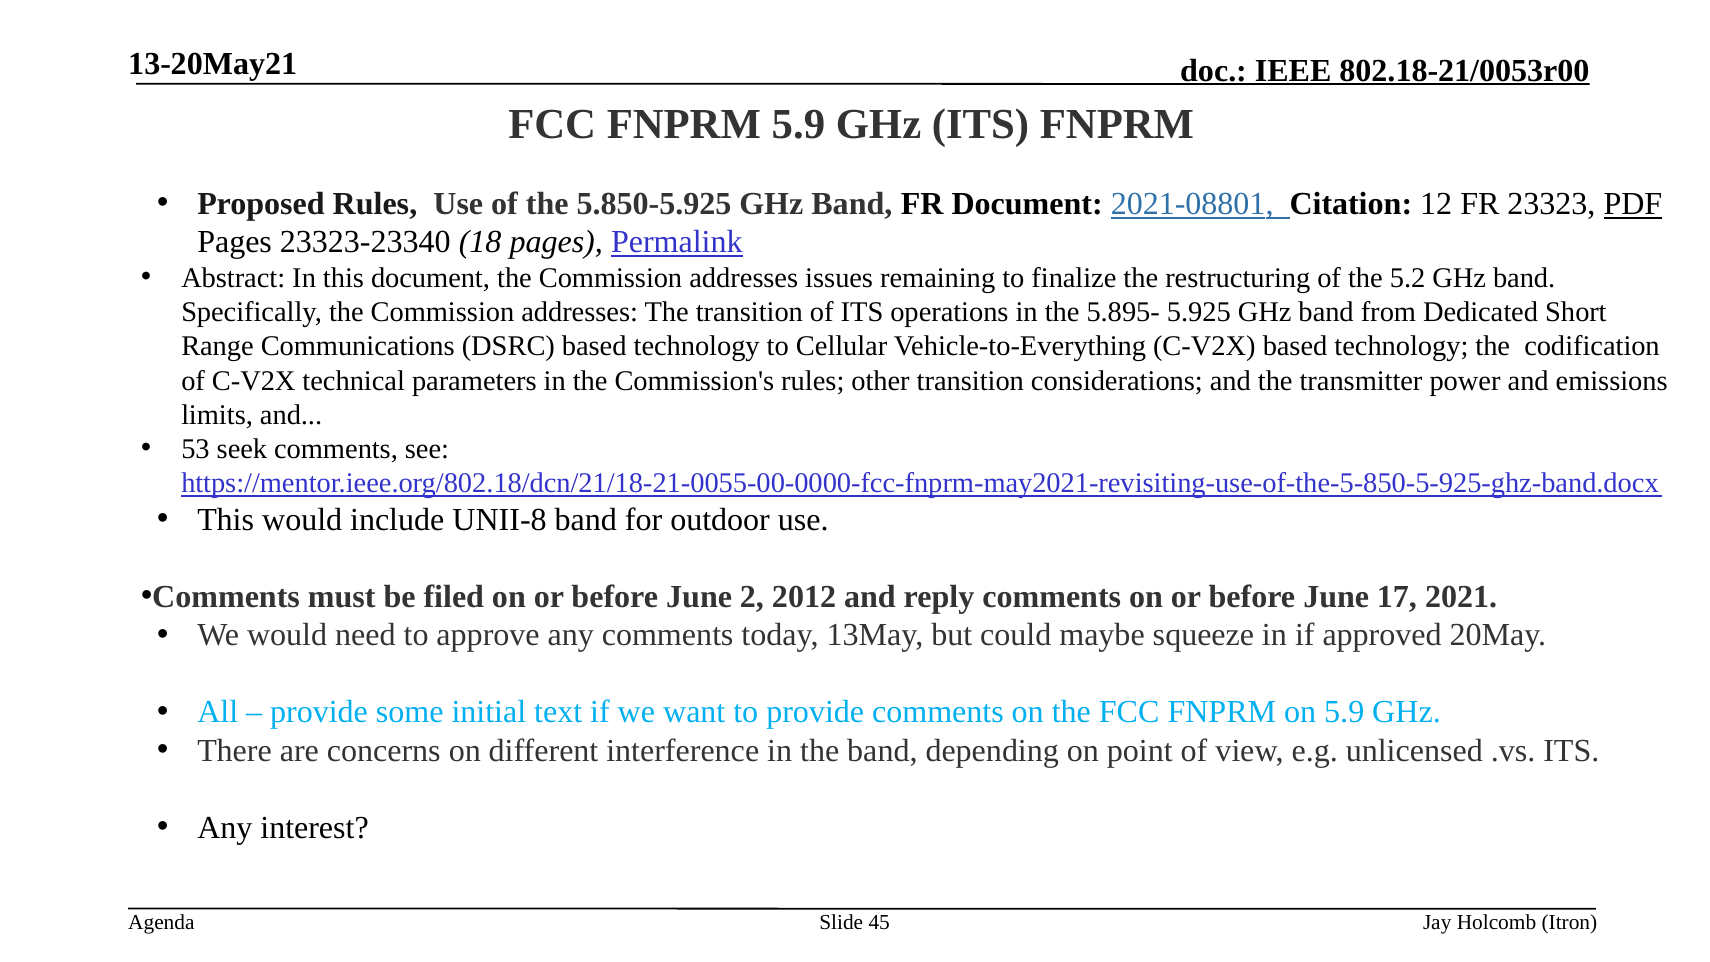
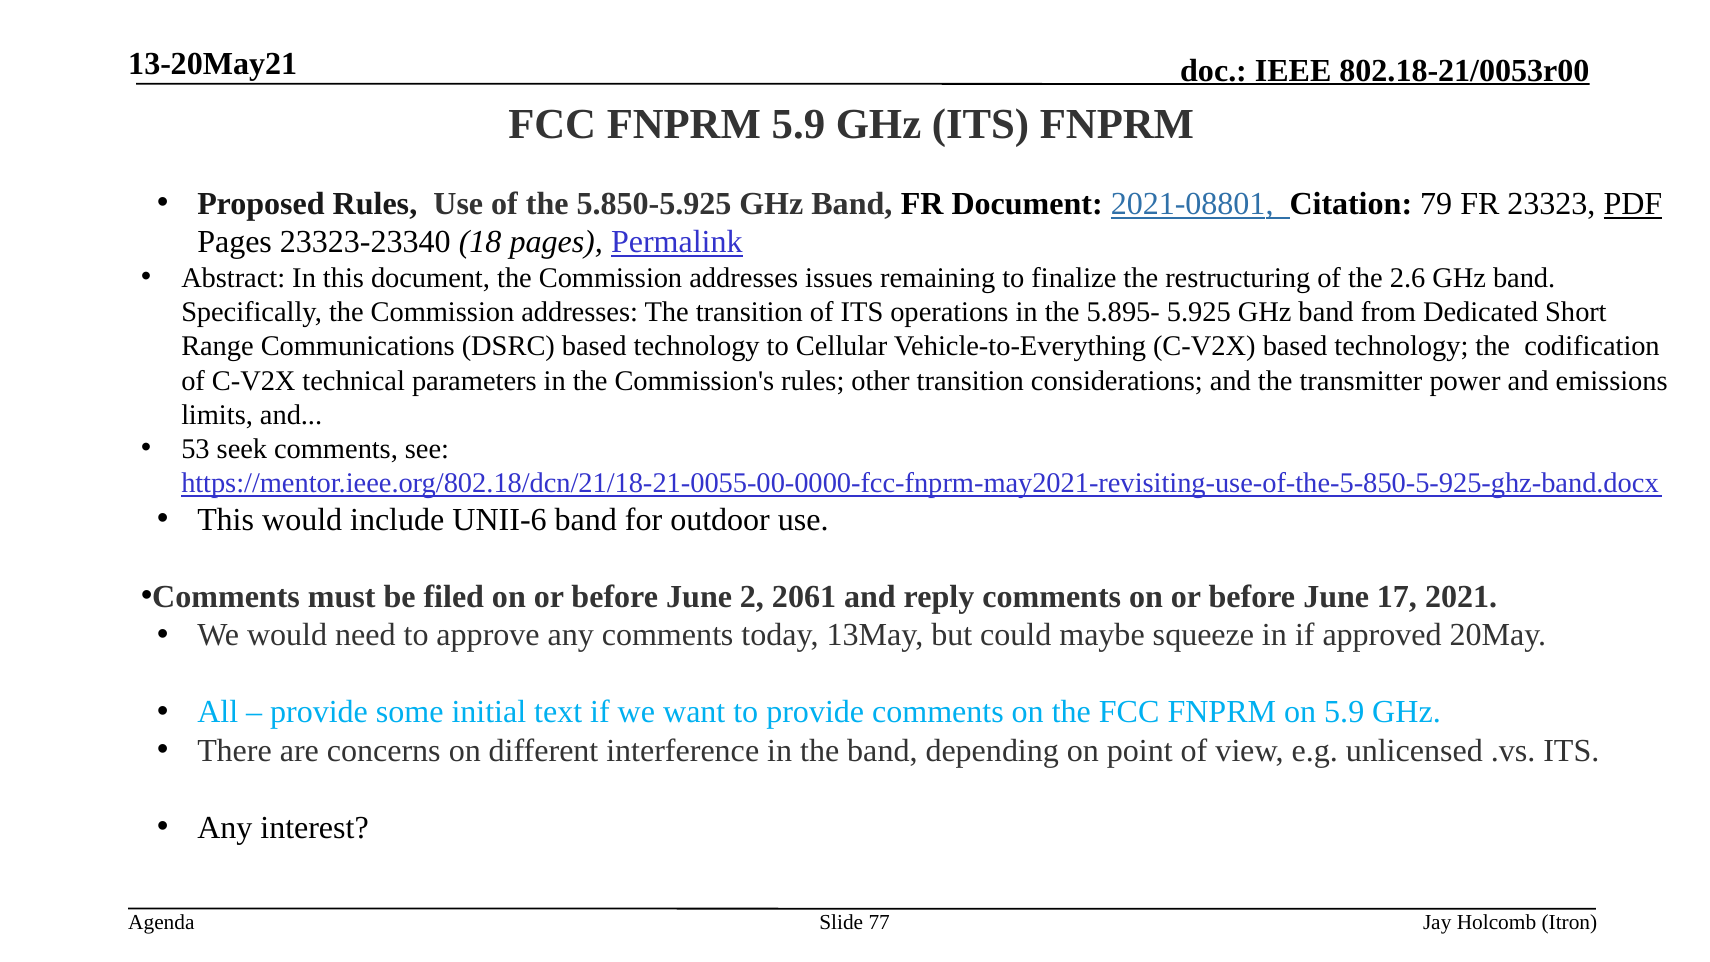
12: 12 -> 79 (1436, 204)
5.2: 5.2 -> 2.6 (1408, 278)
UNII-8: UNII-8 -> UNII-6 (500, 520)
2012: 2012 -> 2061 (804, 597)
45: 45 -> 77 (879, 923)
